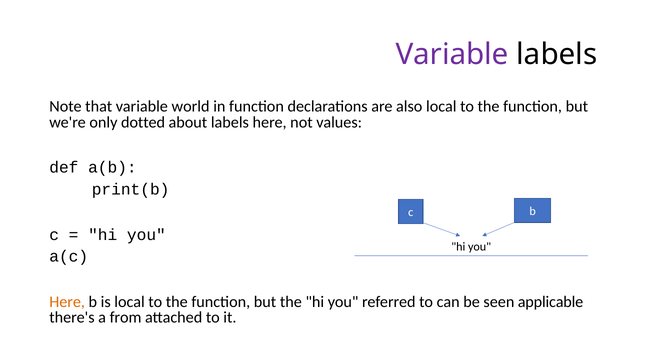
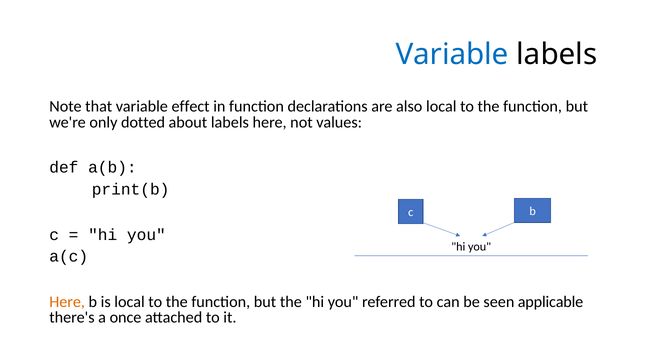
Variable colour: purple -> blue (452, 54)
world: world -> effect (191, 107)
from: from -> once (126, 317)
